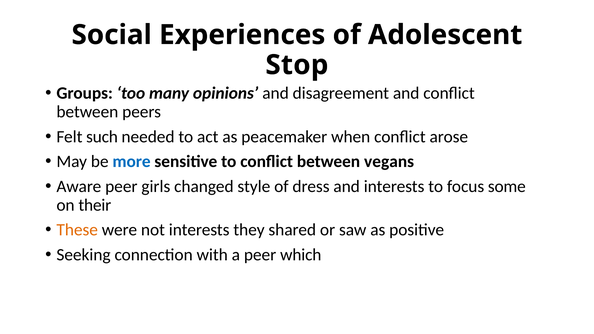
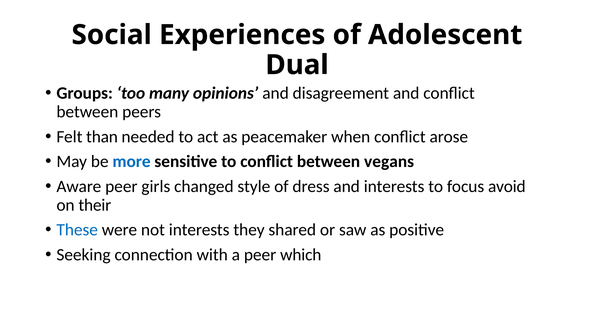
Stop: Stop -> Dual (297, 65)
such: such -> than (102, 137)
some: some -> avoid (507, 186)
These colour: orange -> blue (77, 230)
